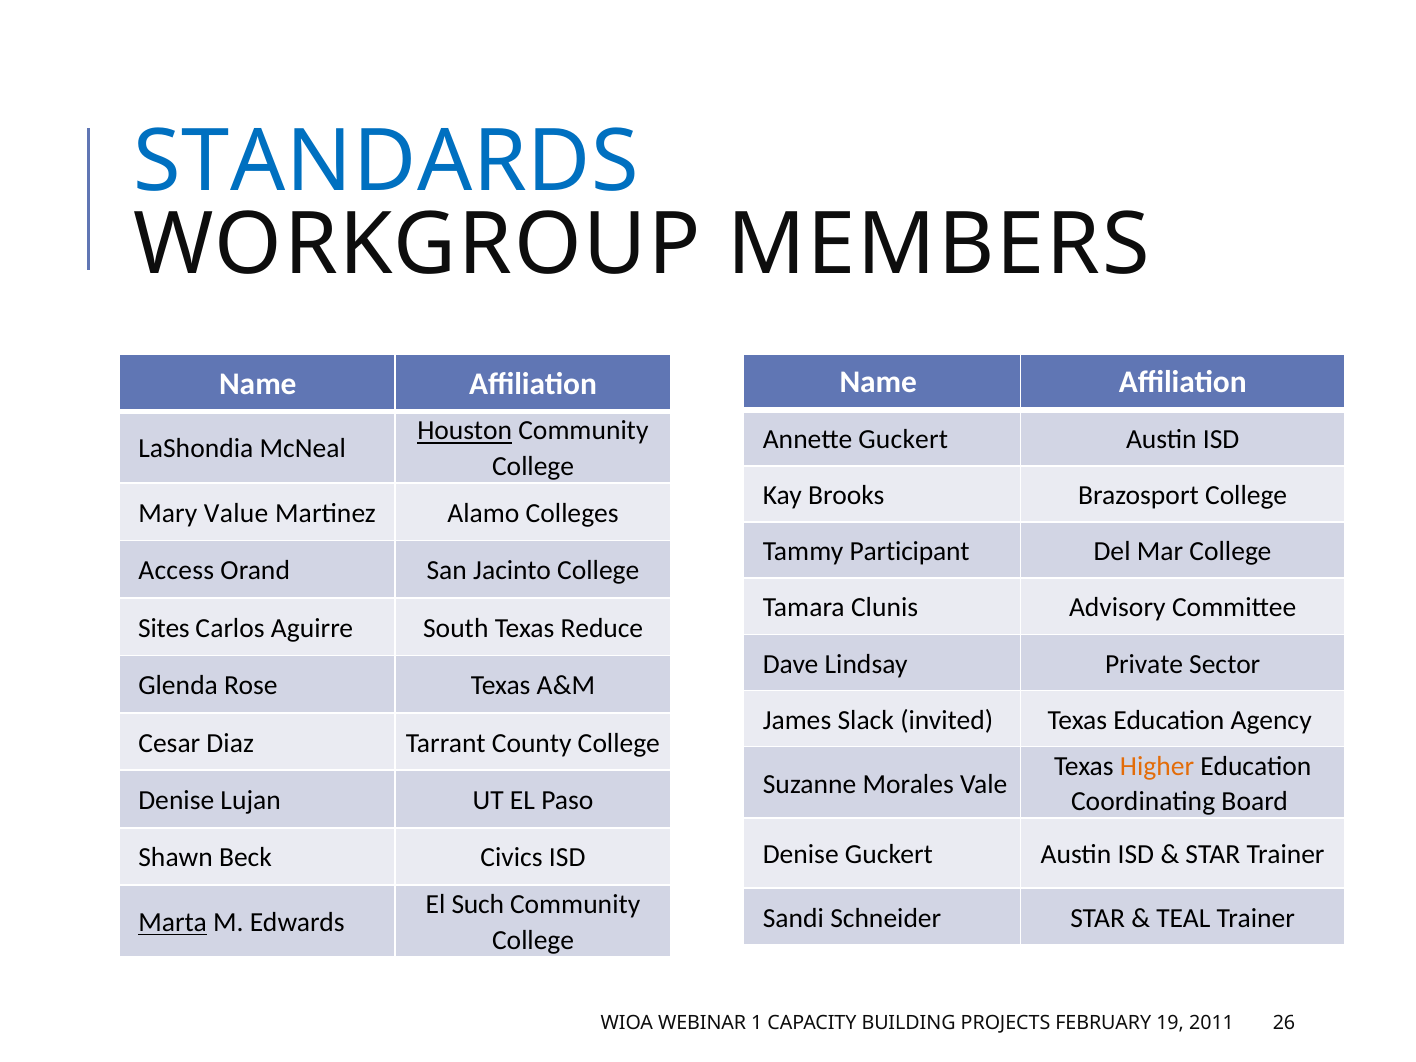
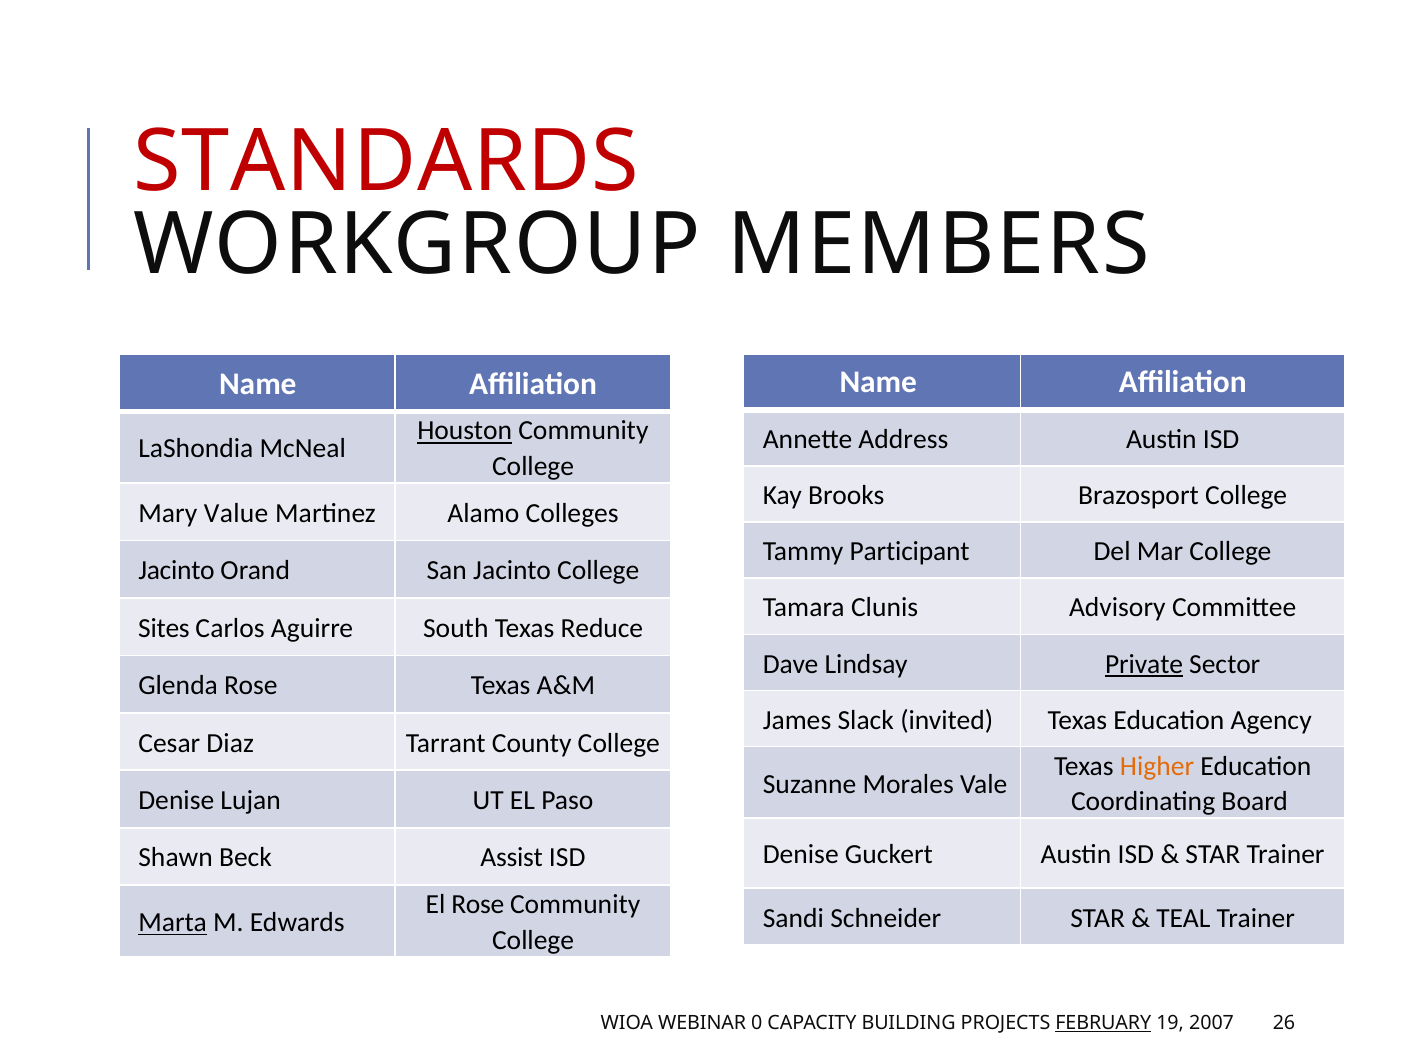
STANDARDS colour: blue -> red (386, 162)
Annette Guckert: Guckert -> Address (903, 440)
Access: Access -> Jacinto (177, 571)
Private underline: none -> present (1144, 664)
Civics: Civics -> Assist (512, 858)
El Such: Such -> Rose (478, 905)
1: 1 -> 0 (757, 1023)
FEBRUARY underline: none -> present (1103, 1023)
2011: 2011 -> 2007 (1212, 1023)
